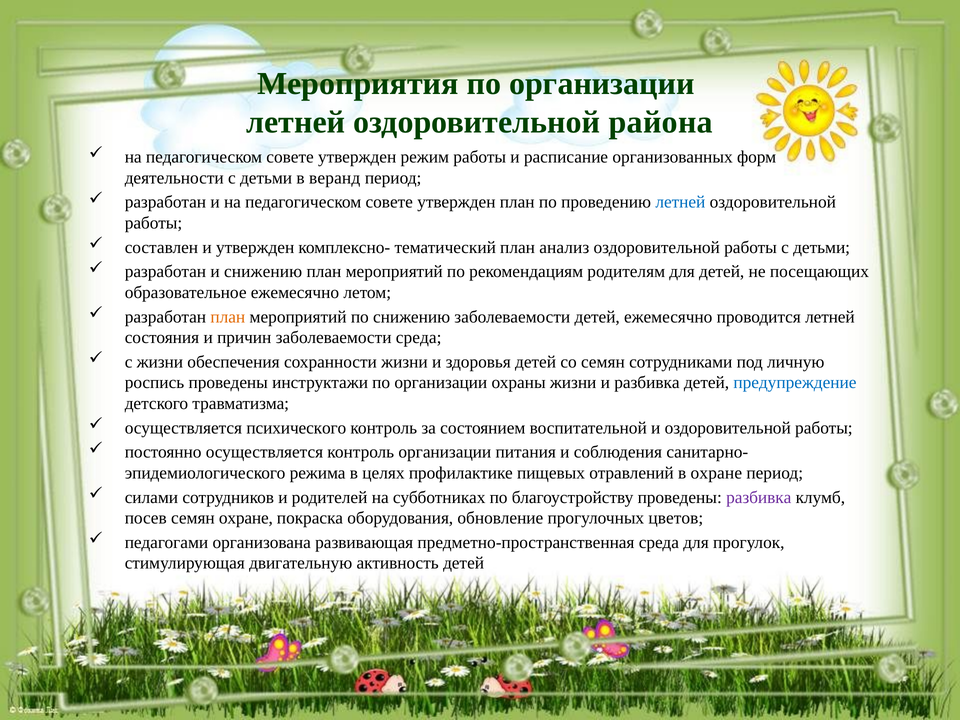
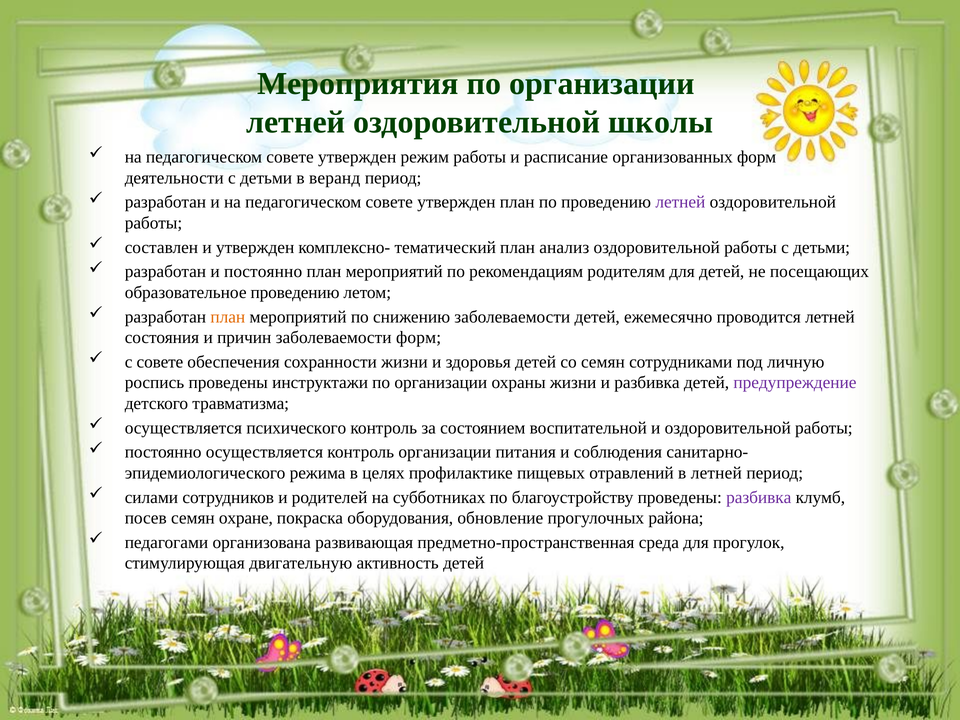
района: района -> школы (661, 122)
летней colour: blue -> purple (680, 202)
и снижению: снижению -> постоянно (263, 272)
образовательное ежемесячно: ежемесячно -> проведению (295, 292)
заболеваемости среда: среда -> форм (419, 338)
с жизни: жизни -> совете (160, 362)
предупреждение colour: blue -> purple (795, 383)
в охране: охране -> летней (716, 473)
цветов: цветов -> района (676, 518)
